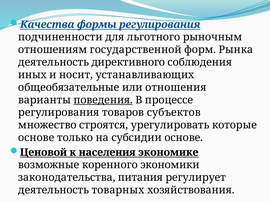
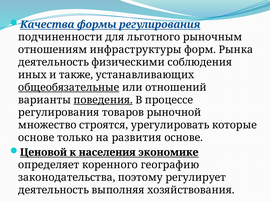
государственной: государственной -> инфраструктуры (136, 50)
директивного: директивного -> физическими (128, 62)
носит: носит -> также (76, 75)
общеобязательные underline: none -> present (69, 88)
отношения: отношения -> отношений (176, 88)
субъектов: субъектов -> рыночной (174, 113)
субсидии: субсидии -> развития (137, 138)
возможные: возможные -> определяет (49, 165)
экономики: экономики -> географию (170, 165)
питания: питания -> поэтому (140, 178)
товарных: товарных -> выполняя (118, 191)
